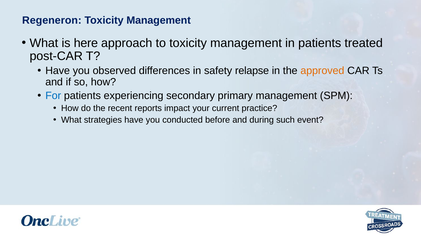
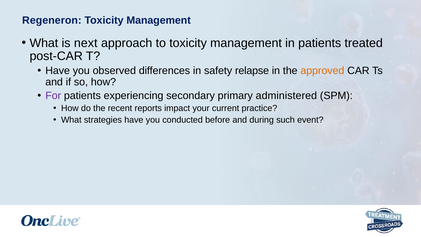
here: here -> next (86, 43)
For colour: blue -> purple (53, 96)
primary management: management -> administered (286, 96)
